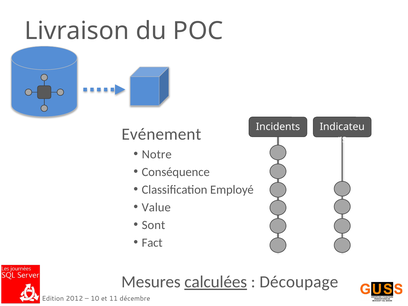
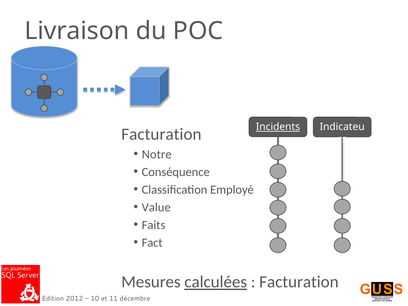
Incidents underline: none -> present (278, 127)
Evénement: Evénement -> Facturation (161, 134)
Sont: Sont -> Faits (154, 225)
Découpage: Découpage -> Facturation (299, 282)
